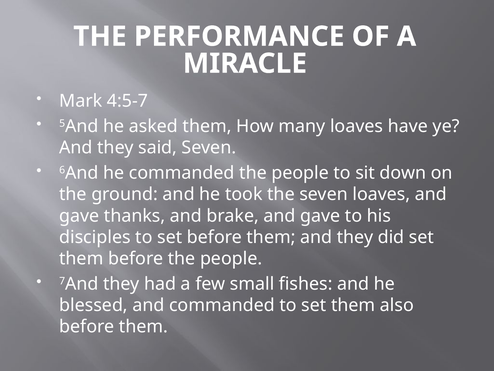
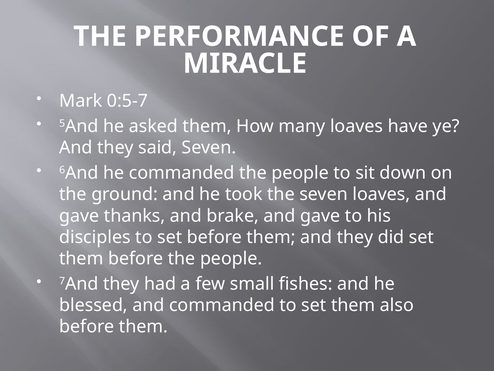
4:5-7: 4:5-7 -> 0:5-7 (127, 101)
